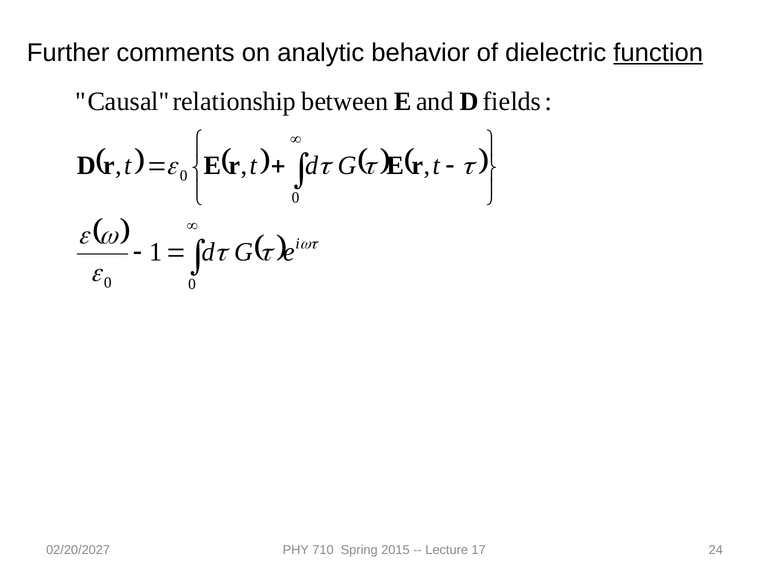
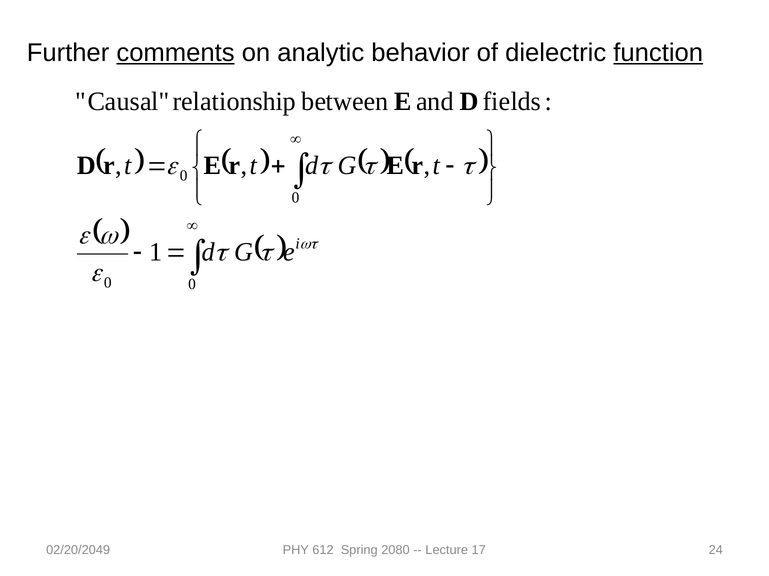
comments underline: none -> present (176, 53)
02/20/2027: 02/20/2027 -> 02/20/2049 (78, 551)
710: 710 -> 612 (323, 551)
2015: 2015 -> 2080 (395, 551)
